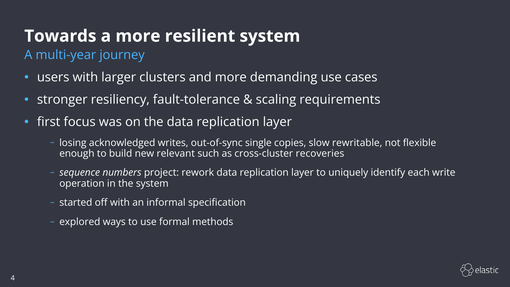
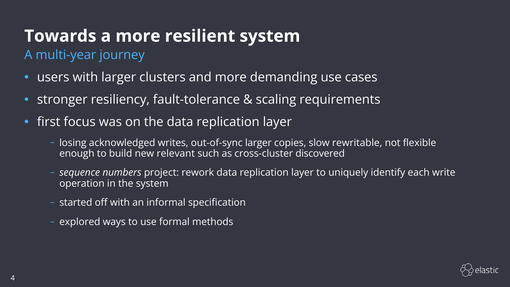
out-of-sync single: single -> larger (258, 143)
recoveries: recoveries -> discovered (320, 153)
